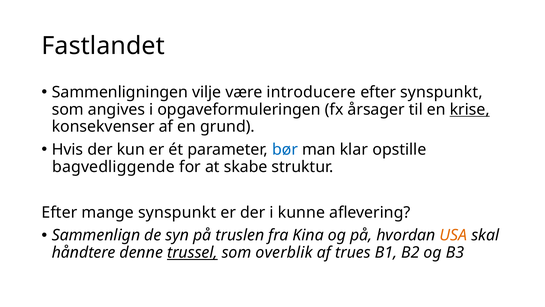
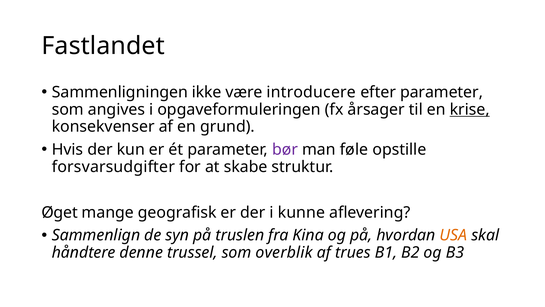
vilje: vilje -> ikke (207, 92)
efter synspunkt: synspunkt -> parameter (442, 92)
bør colour: blue -> purple (285, 149)
klar: klar -> føle (354, 149)
bagvedliggende: bagvedliggende -> forsvarsudgifter (113, 167)
Efter: Efter -> Øget (60, 212)
mange synspunkt: synspunkt -> geografisk (177, 212)
trussel underline: present -> none (192, 252)
